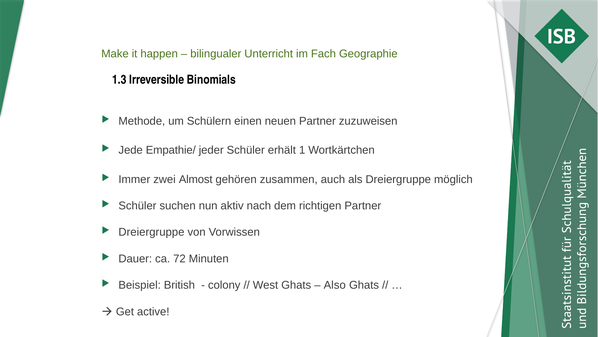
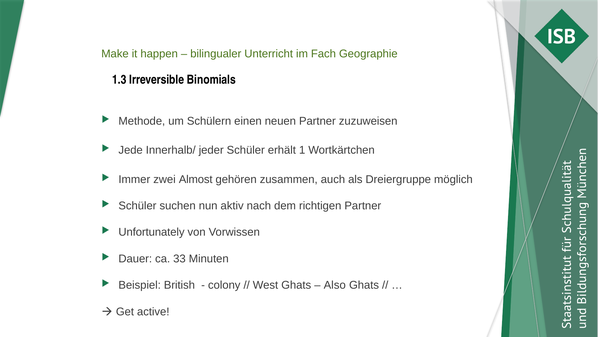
Empathie/: Empathie/ -> Innerhalb/ (171, 150)
Dreiergruppe: Dreiergruppe -> Unfortunately (152, 232)
72: 72 -> 33 (179, 258)
